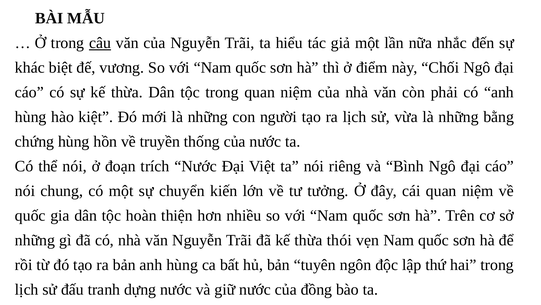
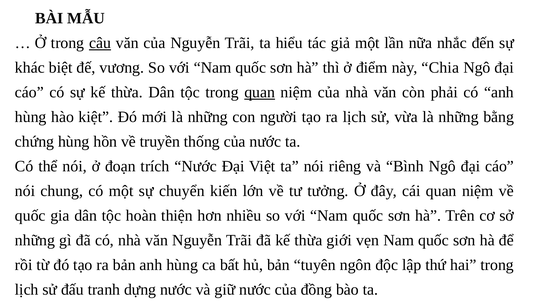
Chối: Chối -> Chia (440, 67)
quan underline: none -> present (260, 92)
thói: thói -> giới (339, 240)
